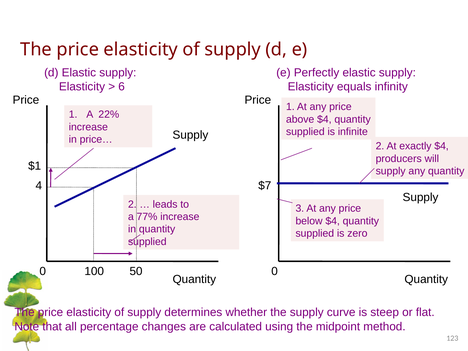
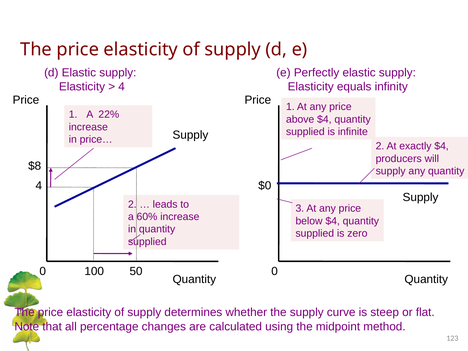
6: 6 -> 4 (122, 87)
$1: $1 -> $8 (35, 166)
$7: $7 -> $0 (265, 186)
77%: 77% -> 60% (147, 217)
